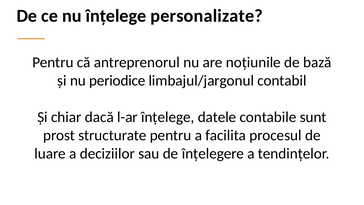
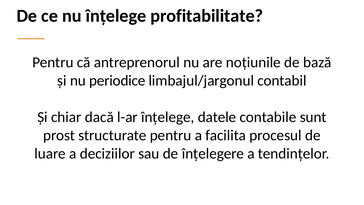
personalizate: personalizate -> profitabilitate (207, 16)
